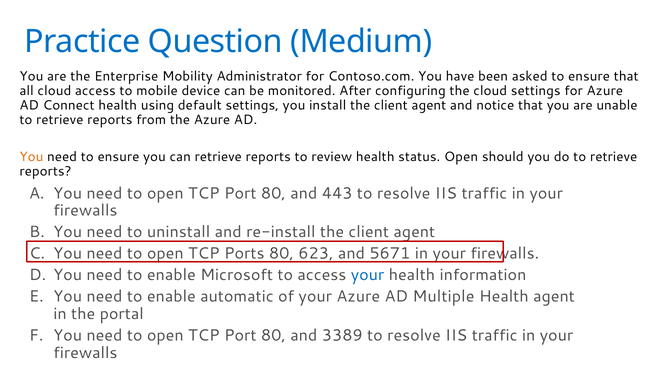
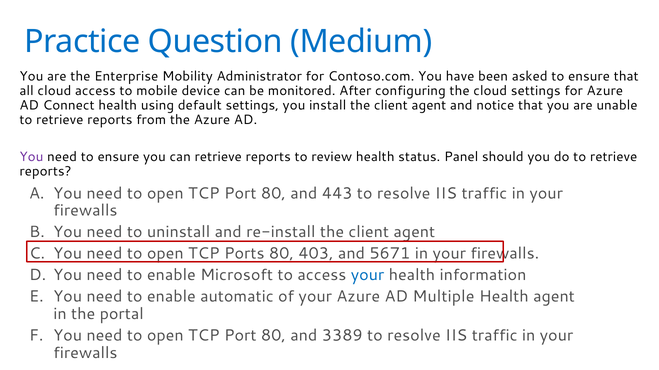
You colour: orange -> purple (31, 157)
status Open: Open -> Panel (461, 157)
623: 623 -> 403 (316, 254)
